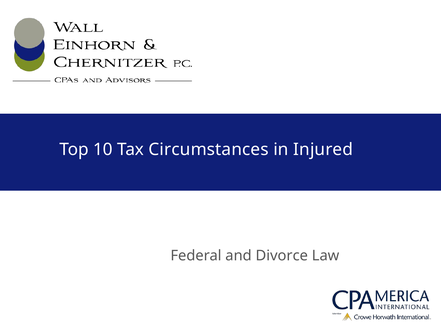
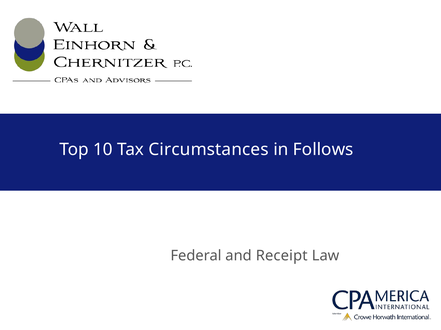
Injured: Injured -> Follows (323, 150)
Divorce: Divorce -> Receipt (282, 256)
